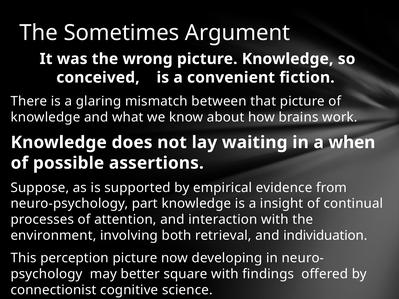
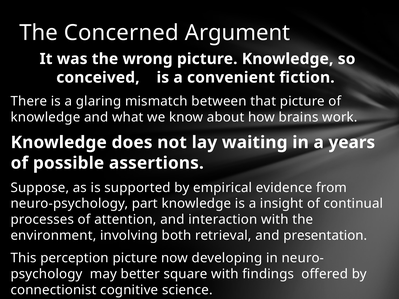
Sometimes: Sometimes -> Concerned (121, 33)
when: when -> years (352, 143)
individuation: individuation -> presentation (325, 236)
